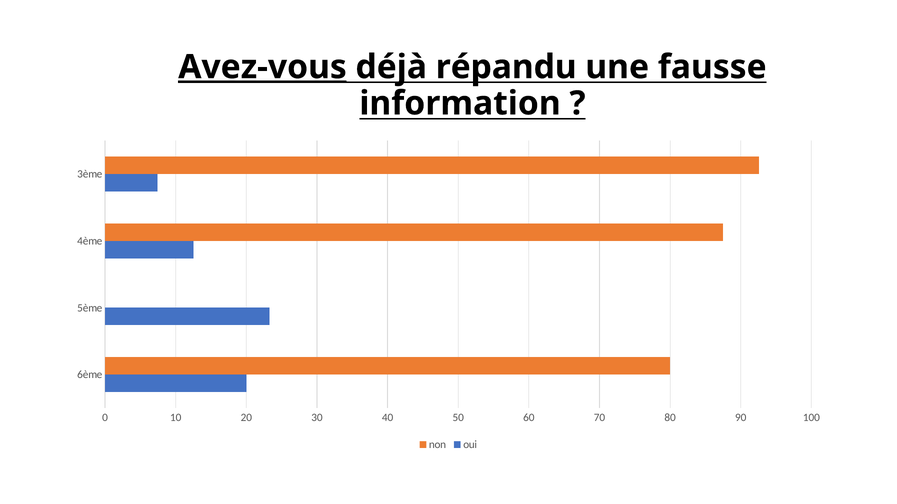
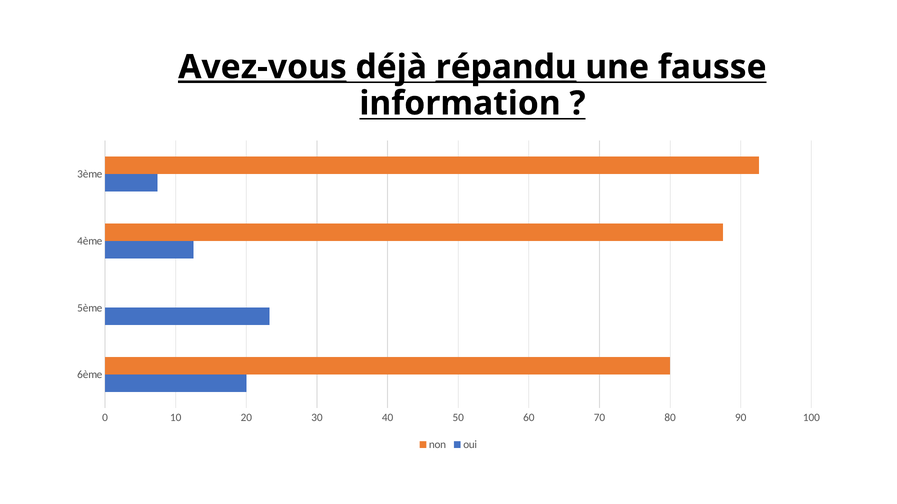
répandu underline: none -> present (506, 67)
